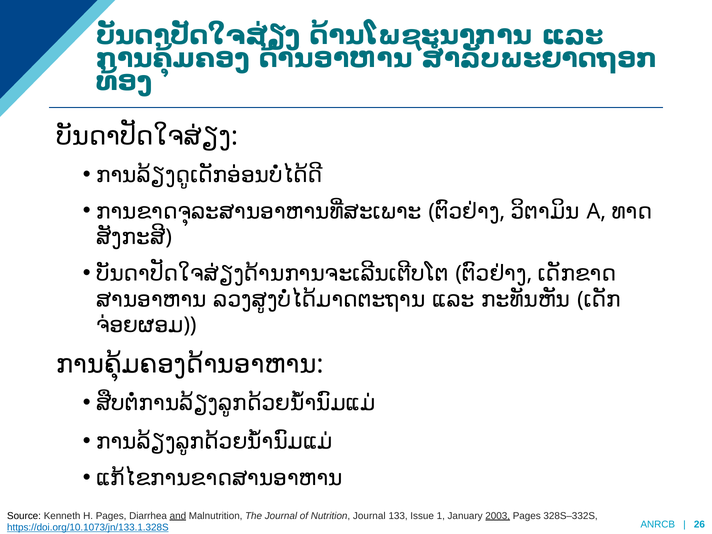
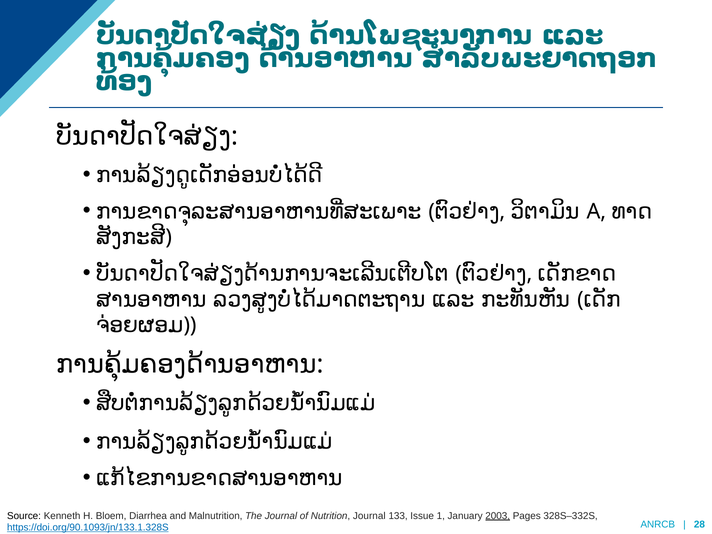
H Pages: Pages -> Bloem (111, 516)
and underline: present -> none (178, 516)
26: 26 -> 28 (699, 525)
https://doi.org/10.1073/jn/133.1.328S: https://doi.org/10.1073/jn/133.1.328S -> https://doi.org/90.1093/jn/133.1.328S (88, 528)
